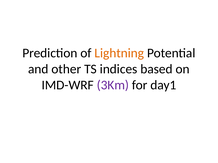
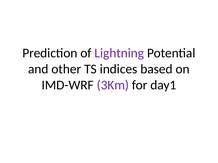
Lightning colour: orange -> purple (119, 53)
